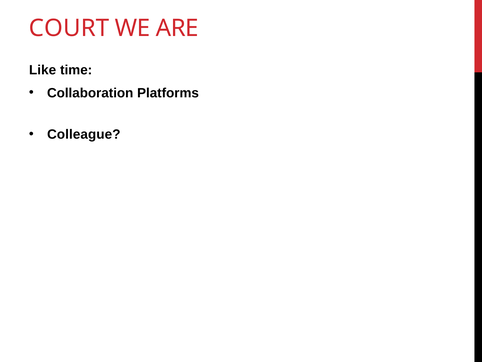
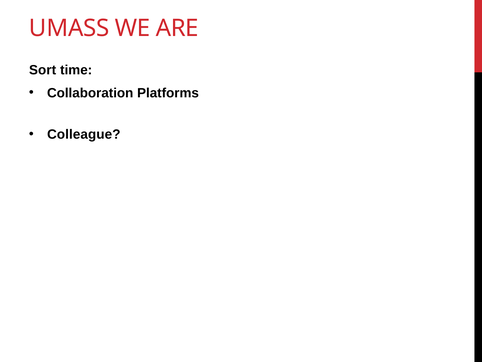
COURT: COURT -> UMASS (69, 28)
Like: Like -> Sort (43, 70)
